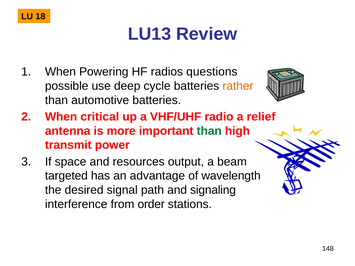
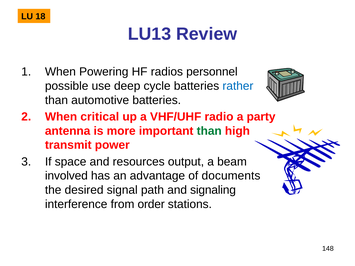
questions: questions -> personnel (212, 72)
rather colour: orange -> blue (238, 86)
relief: relief -> party (261, 117)
targeted: targeted -> involved (66, 176)
wavelength: wavelength -> documents (231, 176)
